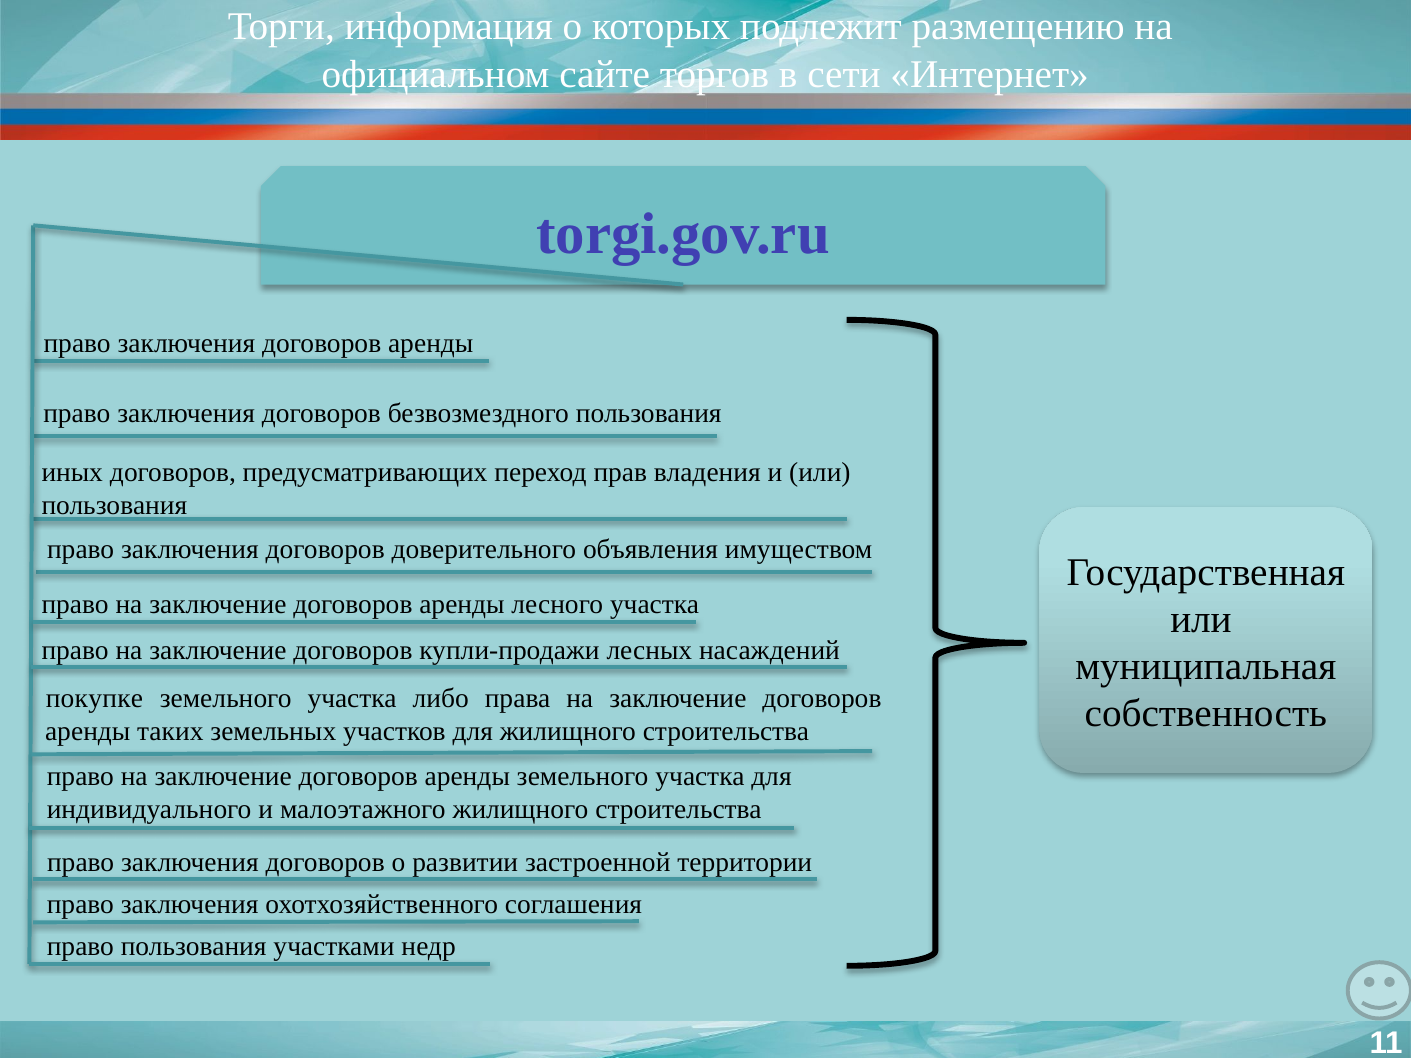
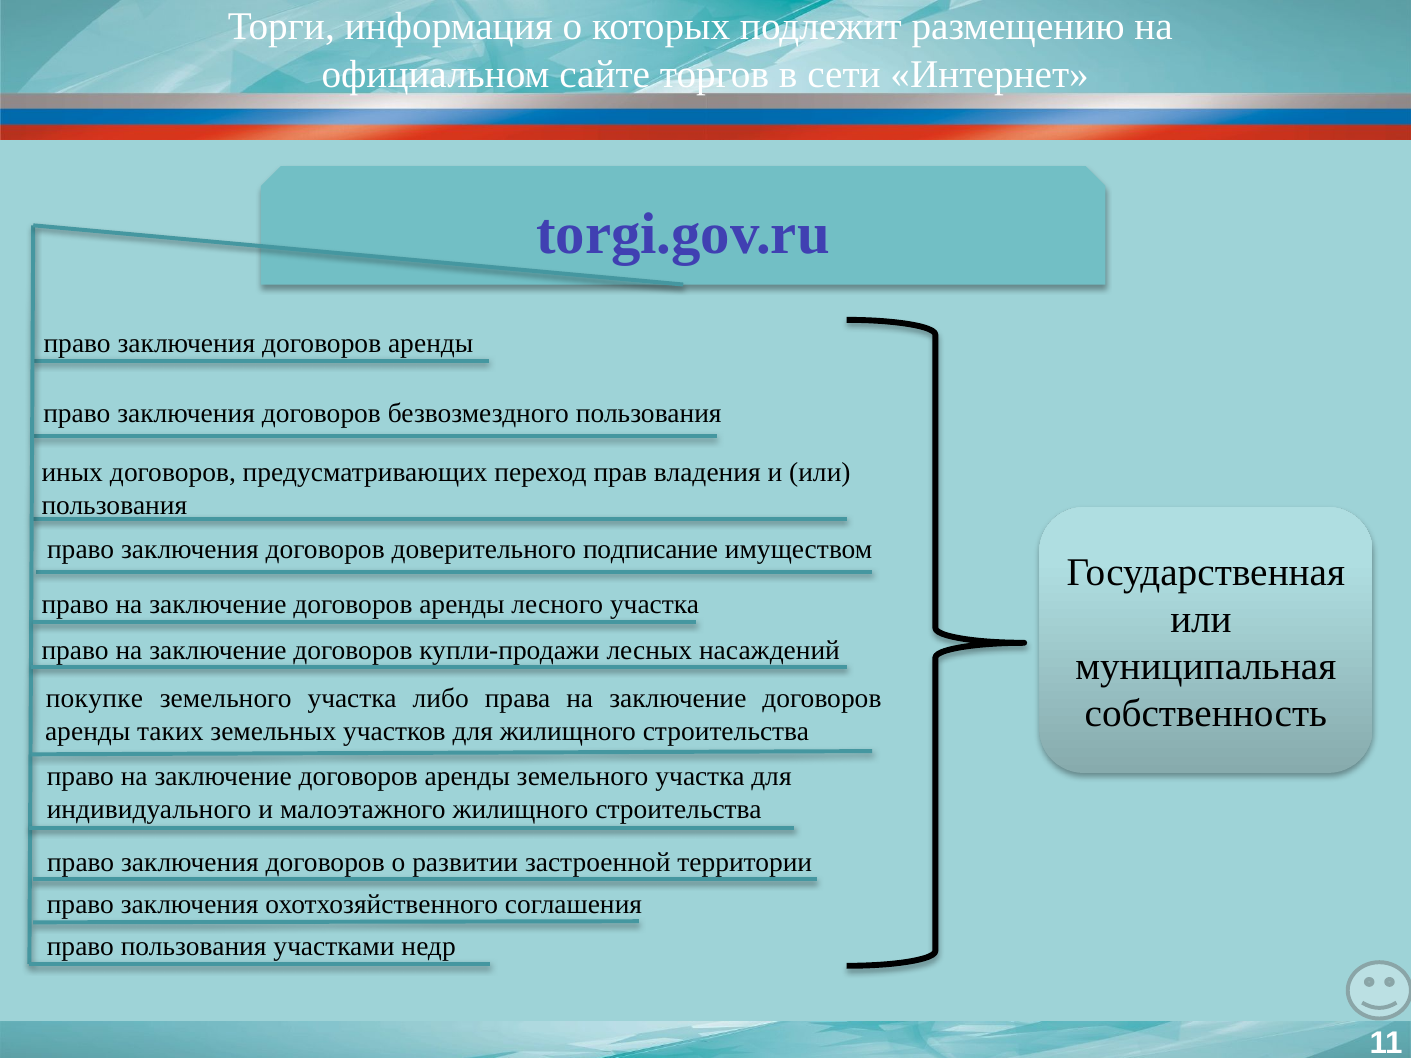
объявления: объявления -> подписание (651, 550)
